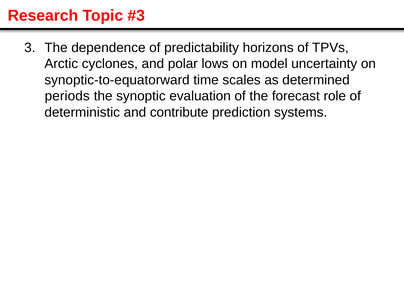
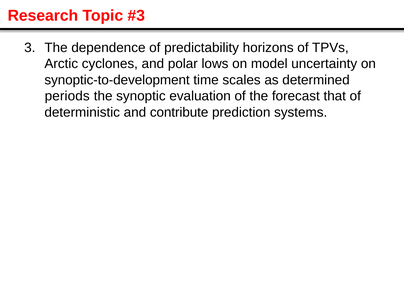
synoptic-to-equatorward: synoptic-to-equatorward -> synoptic-to-development (117, 80)
role: role -> that (335, 96)
